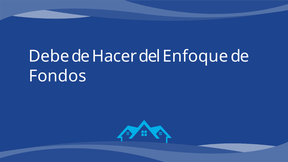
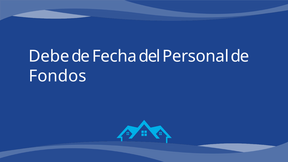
Hacer: Hacer -> Fecha (114, 56)
Enfoque: Enfoque -> Personal (196, 56)
